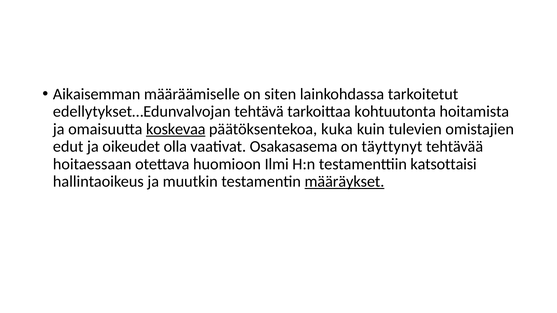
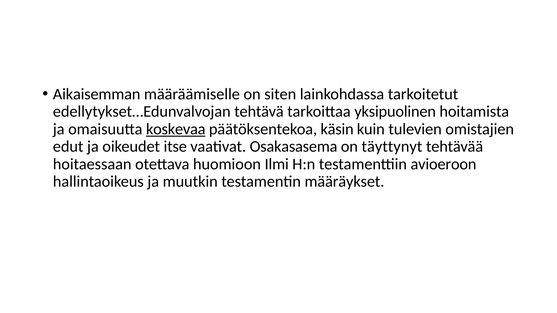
kohtuutonta: kohtuutonta -> yksipuolinen (395, 112)
kuka: kuka -> käsin (337, 129)
olla: olla -> itse (175, 147)
katsottaisi: katsottaisi -> avioeroon (444, 164)
määräykset underline: present -> none (344, 182)
